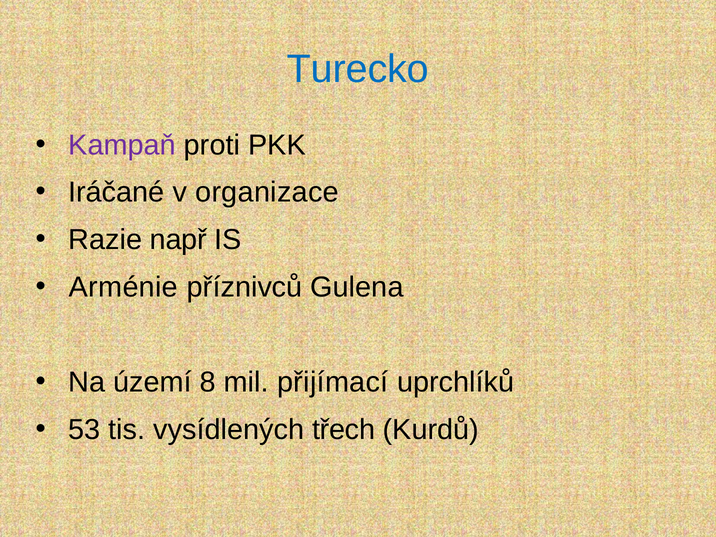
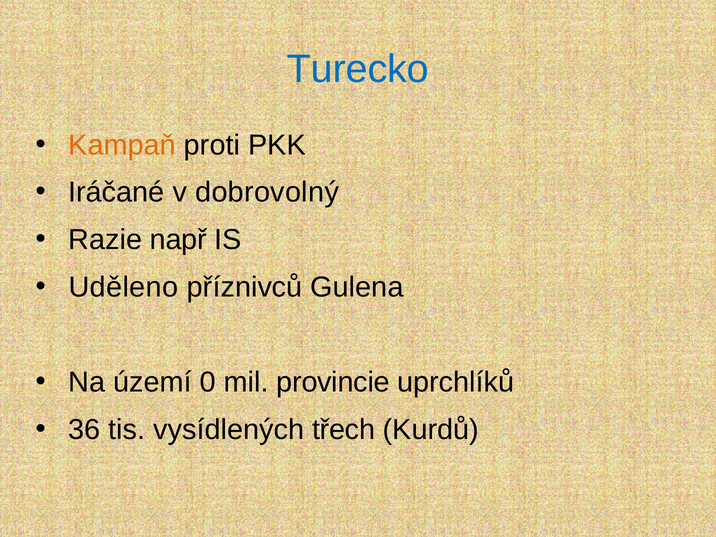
Kampaň colour: purple -> orange (122, 145)
organizace: organizace -> dobrovolný (267, 192)
Arménie: Arménie -> Uděleno (123, 287)
8: 8 -> 0 (208, 382)
přijímací: přijímací -> provincie (333, 382)
53: 53 -> 36 (84, 430)
